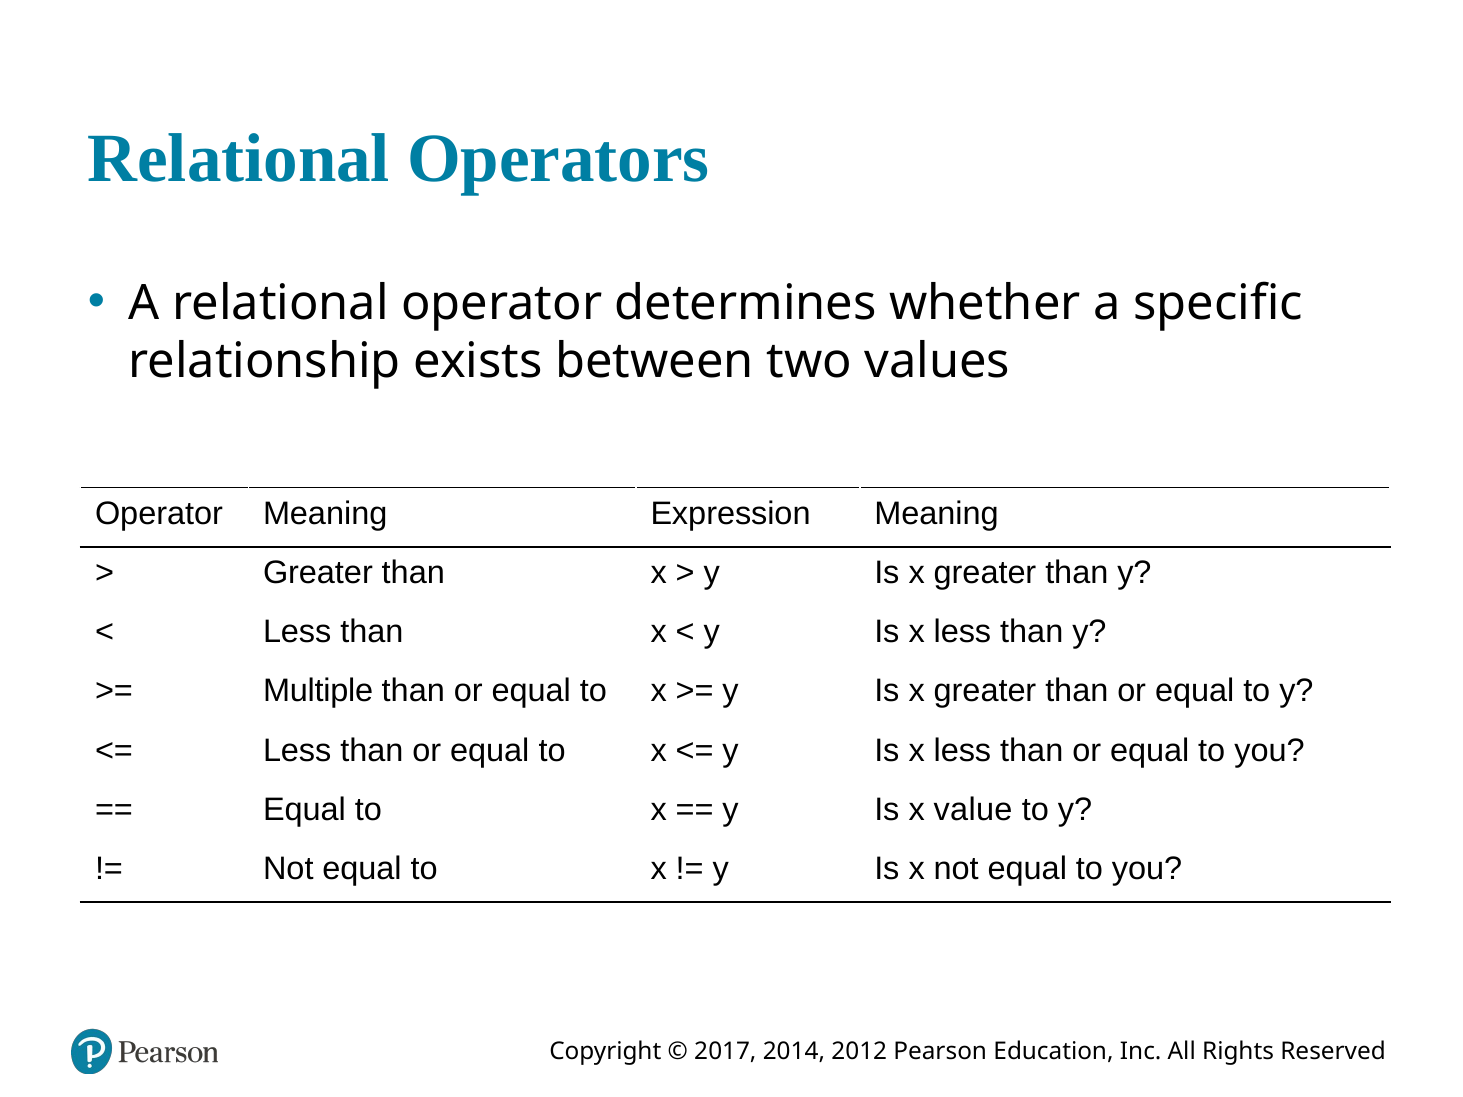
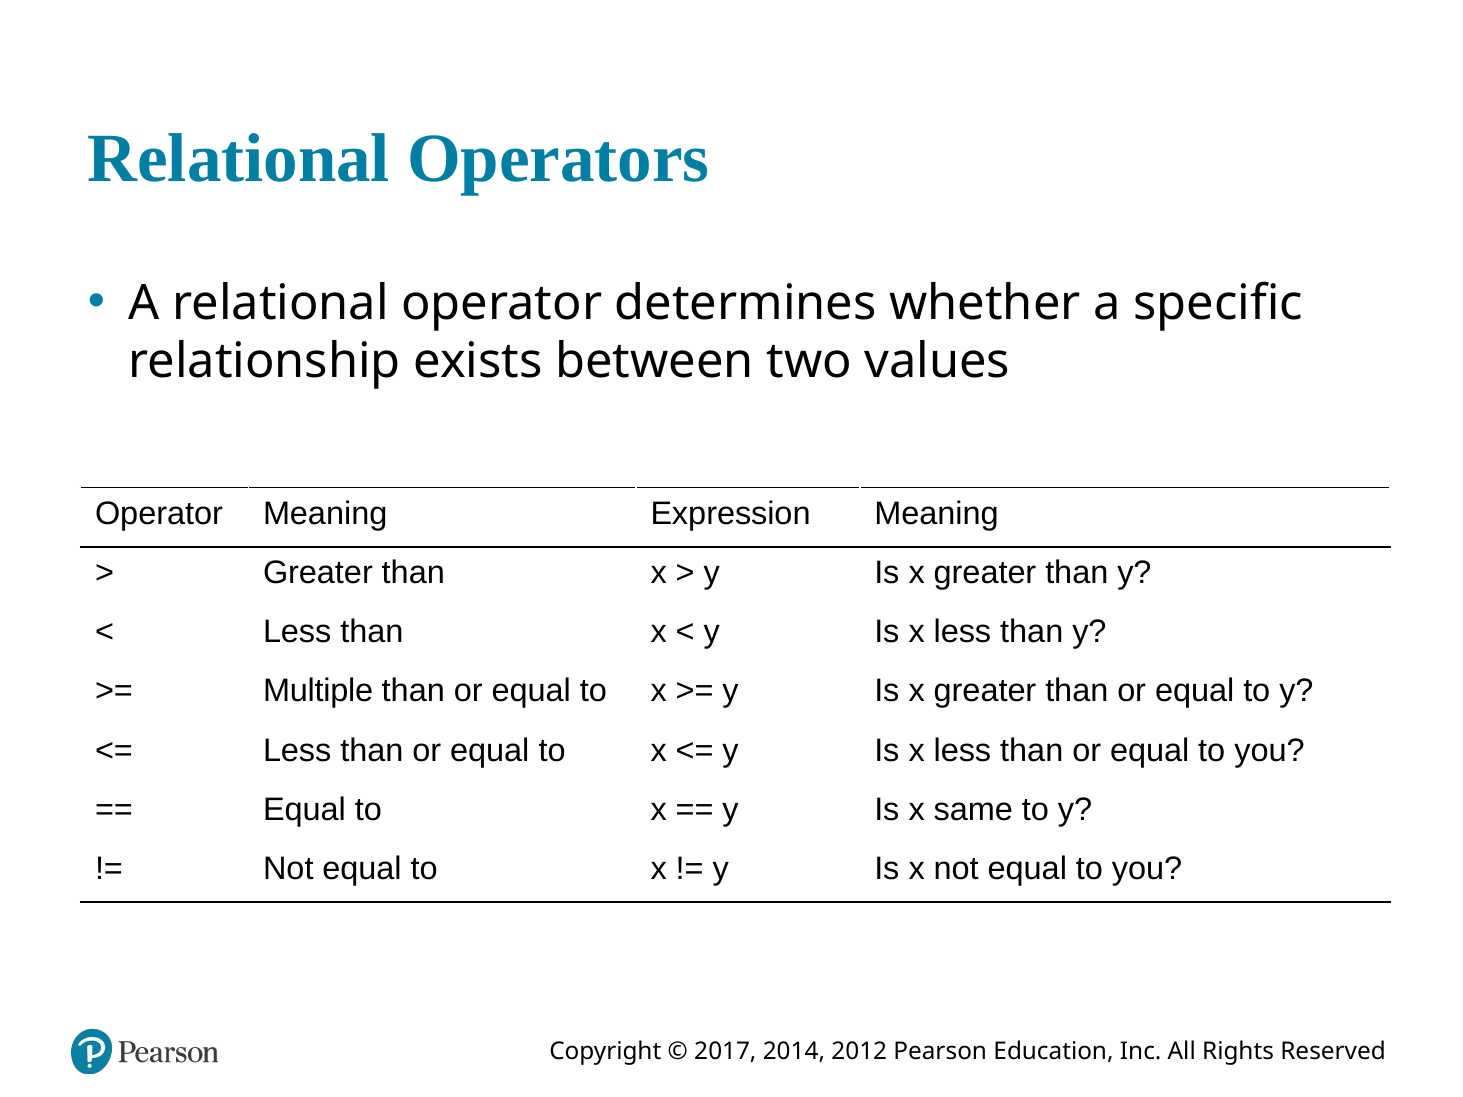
value: value -> same (973, 810)
